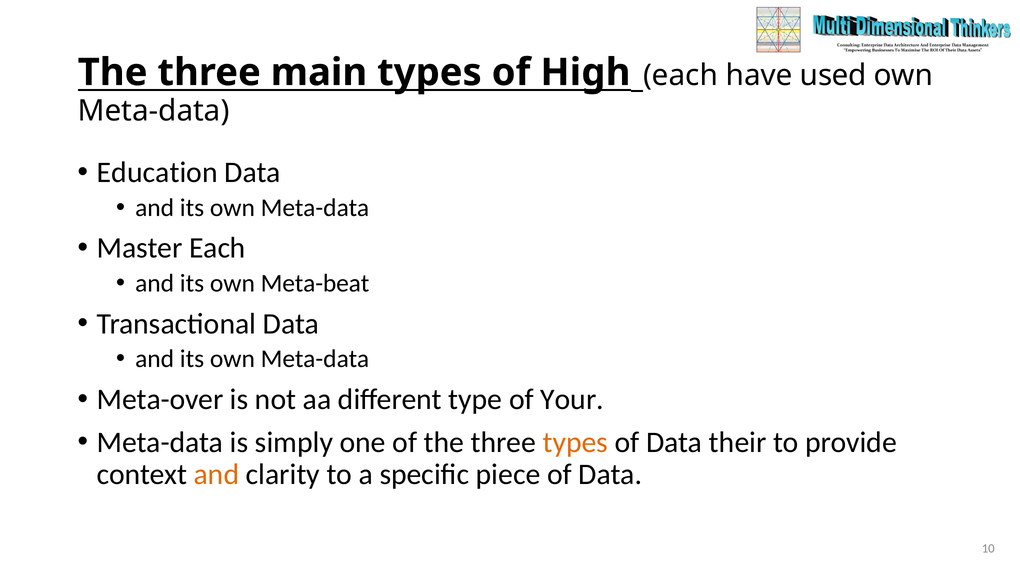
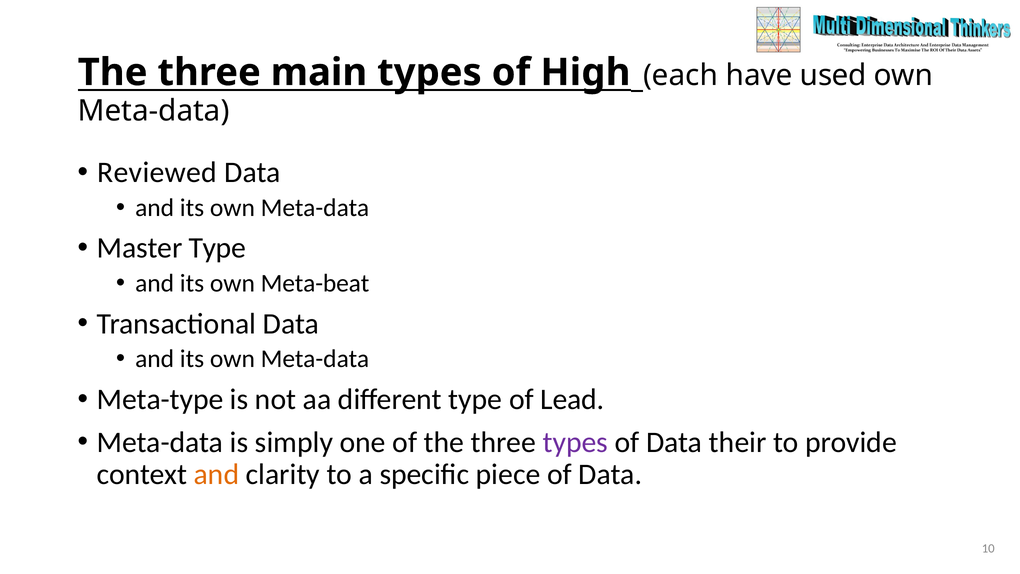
Education: Education -> Reviewed (157, 172)
Master Each: Each -> Type (217, 248)
Meta-over: Meta-over -> Meta-type (160, 399)
Your: Your -> Lead (572, 399)
types colour: orange -> purple (575, 442)
